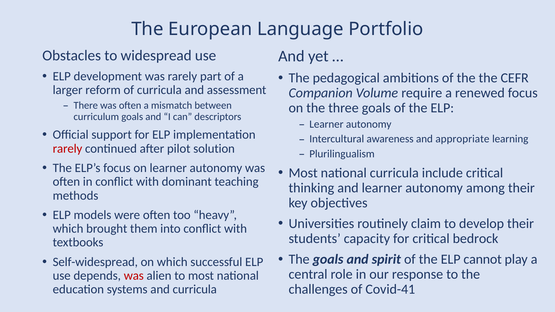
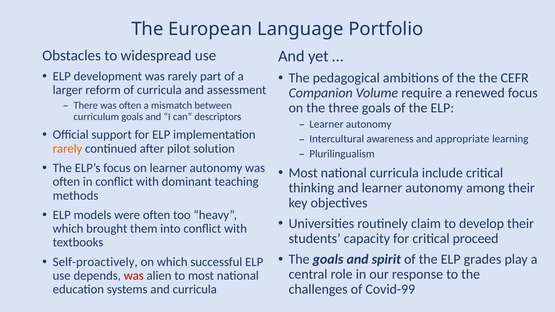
rarely colour: red -> orange (67, 149)
bedrock: bedrock -> proceed (476, 239)
cannot: cannot -> grades (483, 260)
Self-widespread: Self-widespread -> Self-proactively (95, 262)
Covid-41: Covid-41 -> Covid-99 (390, 289)
